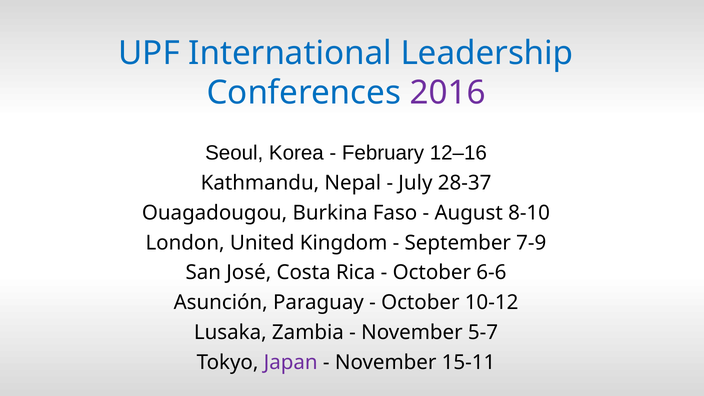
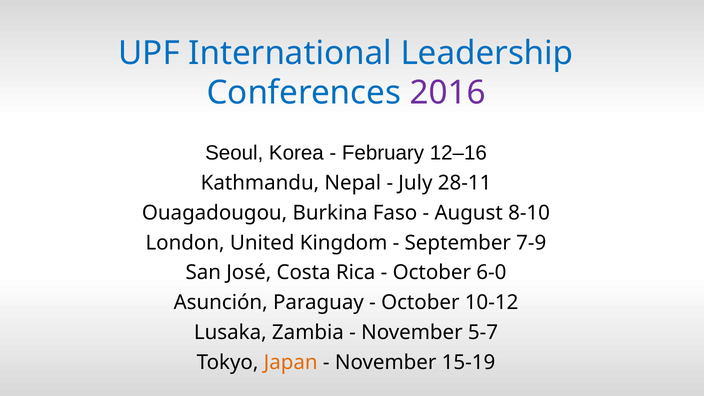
28-37: 28-37 -> 28-11 (465, 183)
6-6: 6-6 -> 6-0 (491, 273)
Japan colour: purple -> orange (291, 363)
15-11: 15-11 -> 15-19 (468, 363)
